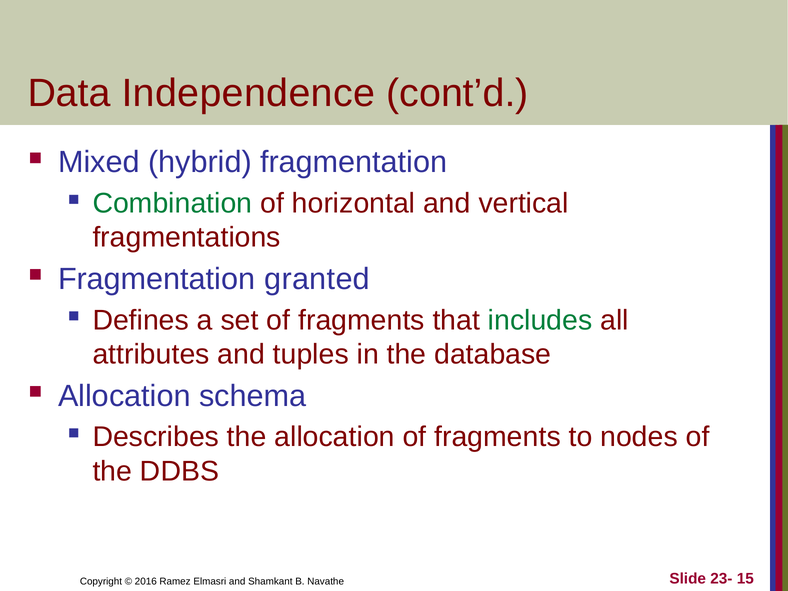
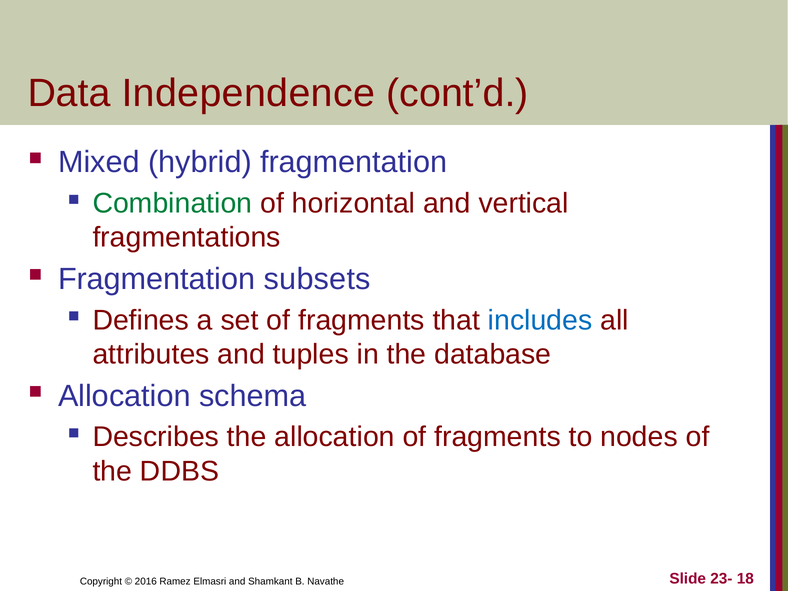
granted: granted -> subsets (317, 279)
includes colour: green -> blue (540, 320)
15: 15 -> 18 (745, 579)
